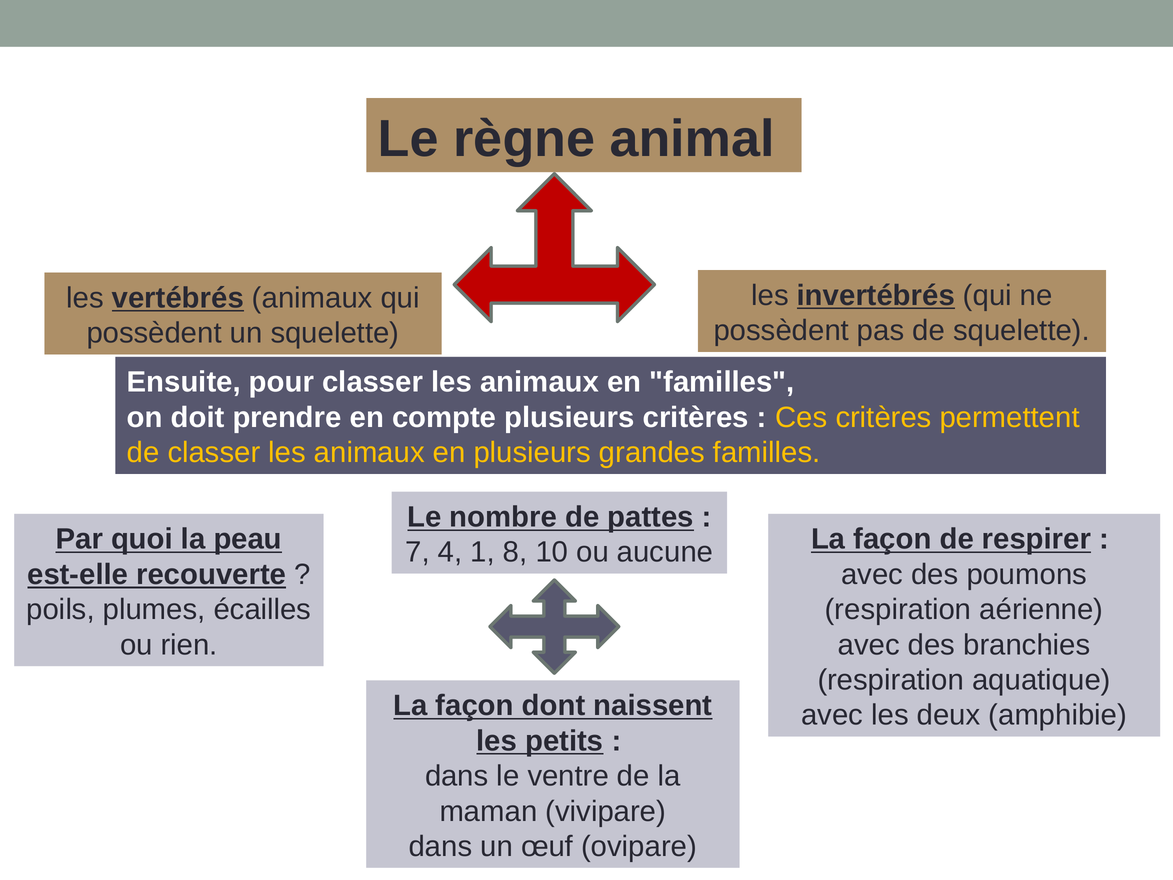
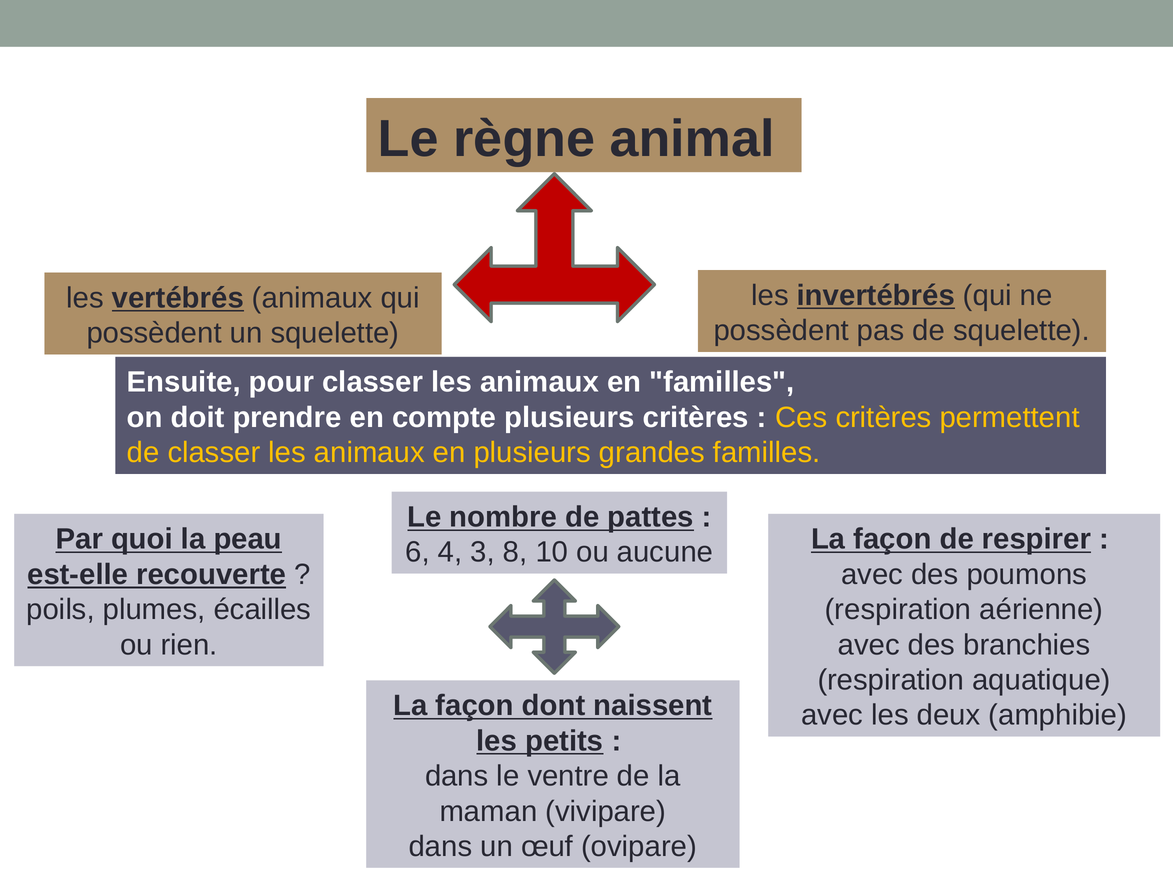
7: 7 -> 6 (418, 552)
1: 1 -> 3 (483, 552)
